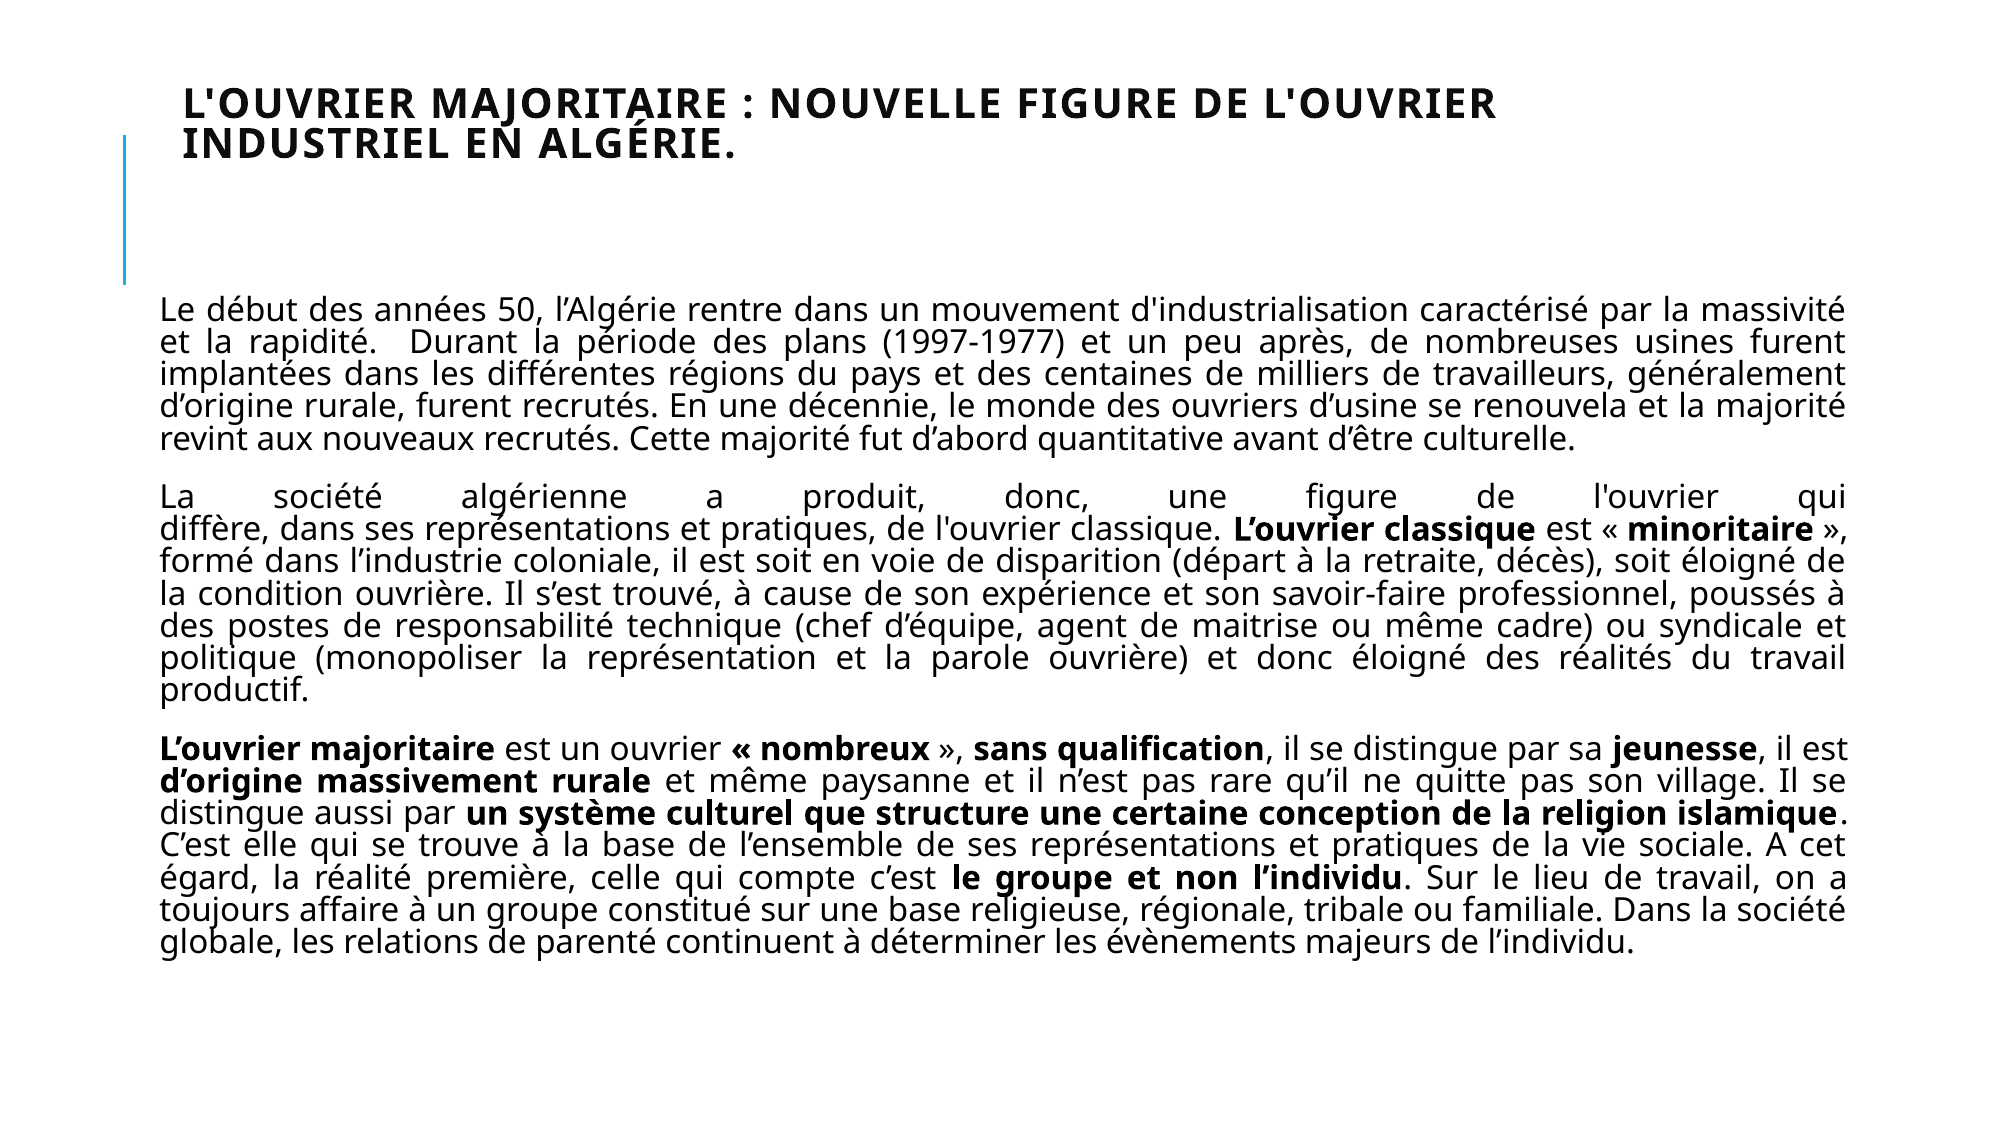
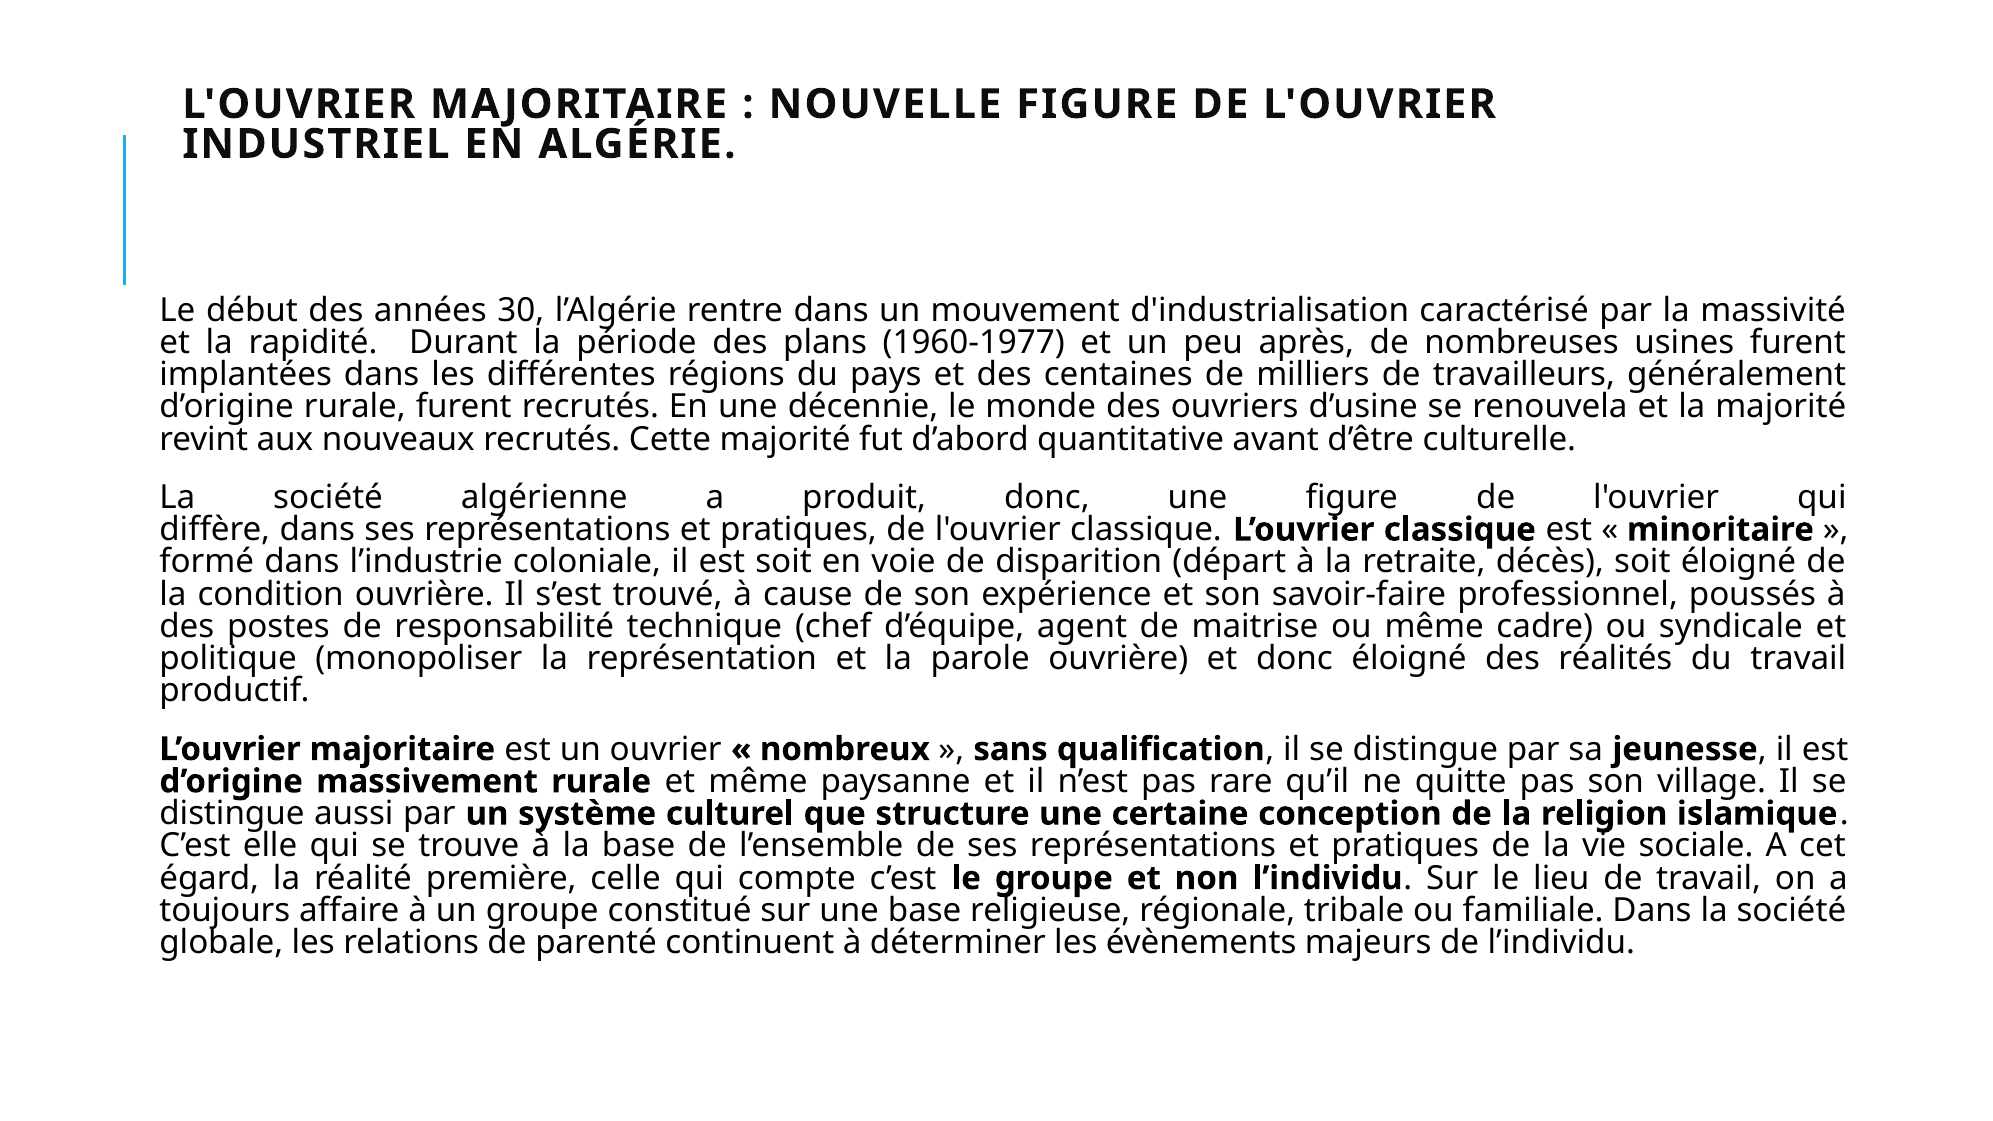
50: 50 -> 30 (521, 310)
1997-1977: 1997-1977 -> 1960-1977 (974, 342)
